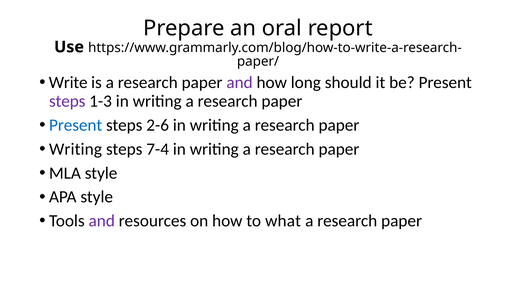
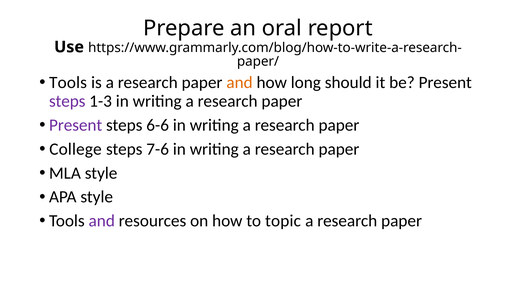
Write: Write -> Tools (68, 83)
and colour: purple -> orange (240, 83)
Present colour: blue -> purple (76, 125)
2-6: 2-6 -> 6-6 (158, 125)
Writing: Writing -> College (75, 149)
7-4: 7-4 -> 7-6 (158, 149)
what: what -> topic (283, 221)
